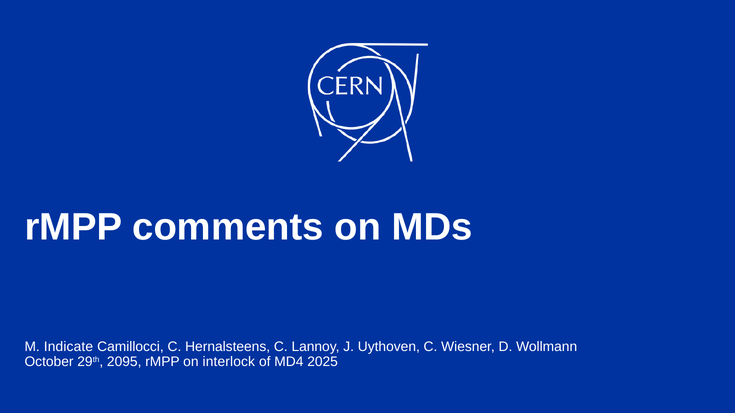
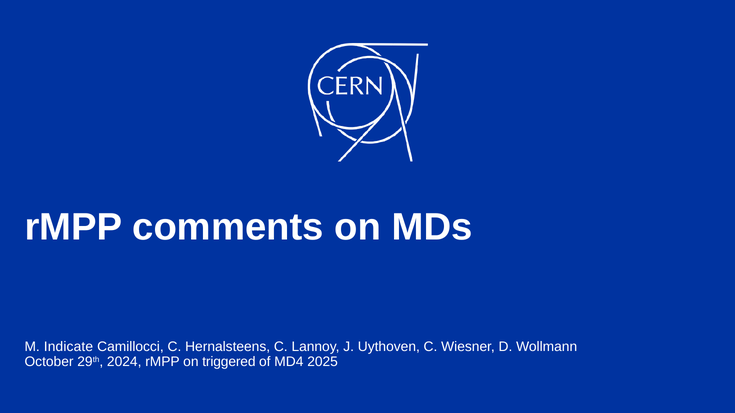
2095: 2095 -> 2024 (124, 362)
interlock: interlock -> triggered (229, 362)
